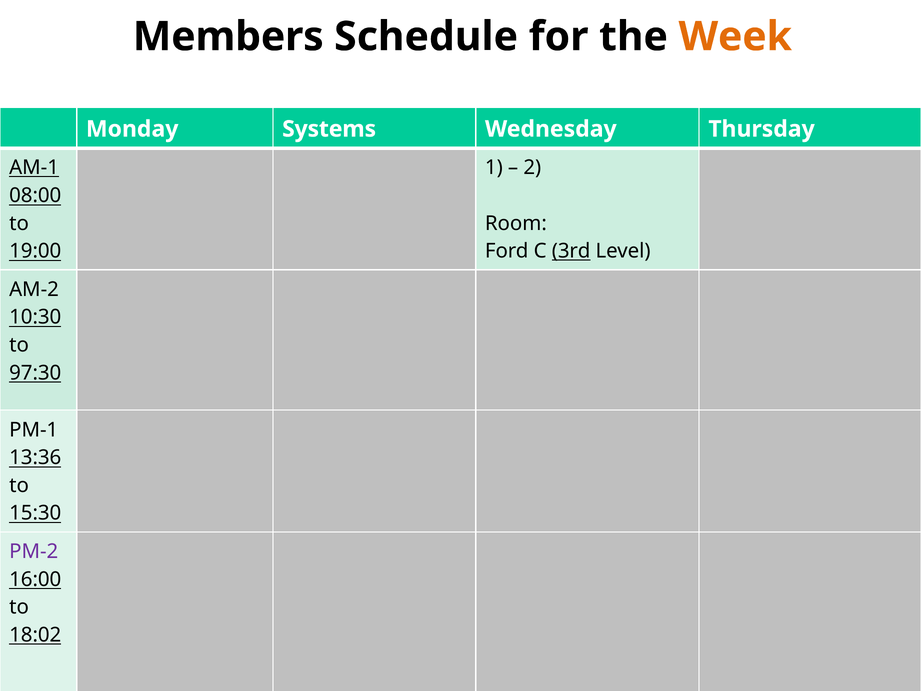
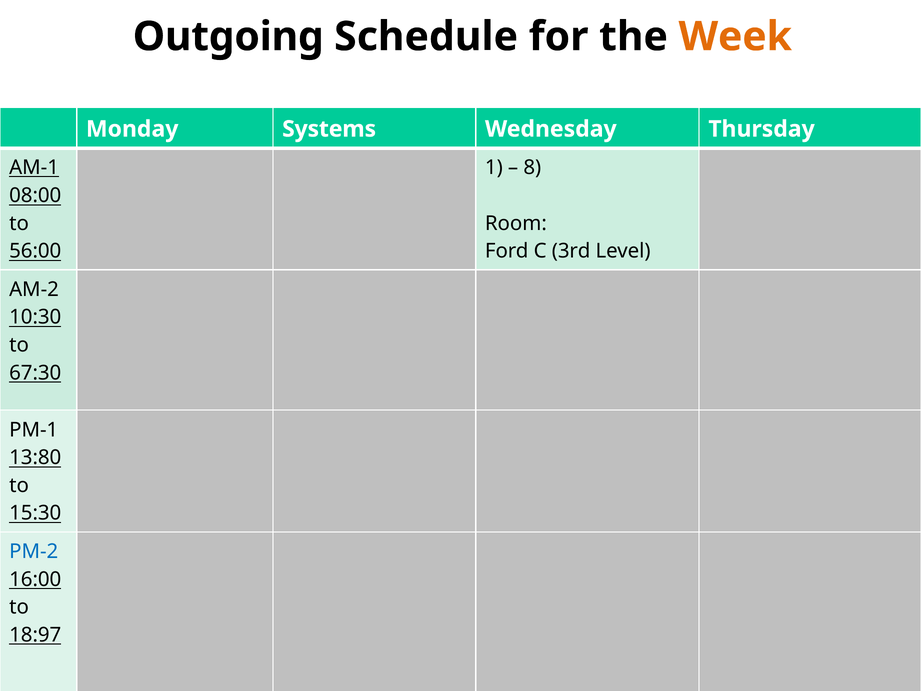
Members: Members -> Outgoing (228, 37)
2: 2 -> 8 (532, 168)
19:00: 19:00 -> 56:00 (35, 251)
3rd underline: present -> none (571, 251)
97:30: 97:30 -> 67:30 (35, 373)
13:36: 13:36 -> 13:80 (35, 457)
PM-2 colour: purple -> blue (34, 551)
18:02: 18:02 -> 18:97 (35, 635)
